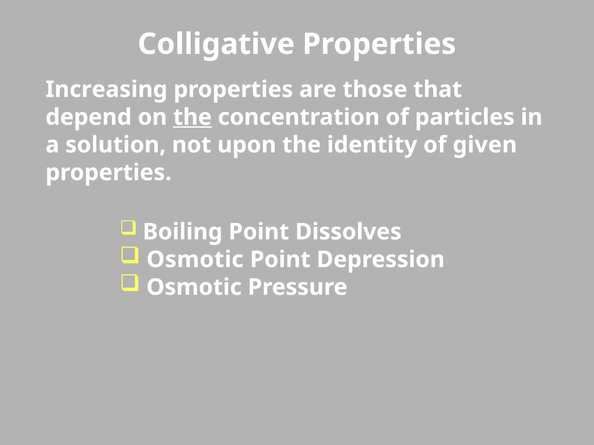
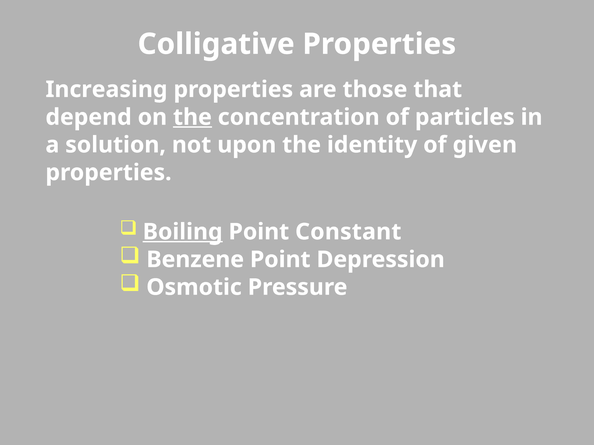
Boiling underline: none -> present (183, 232)
Dissolves: Dissolves -> Constant (348, 232)
Osmotic: Osmotic -> Benzene (195, 260)
